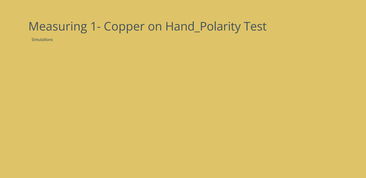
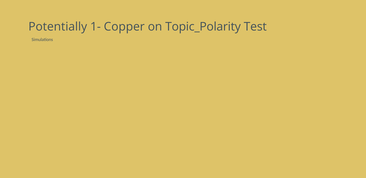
Measuring: Measuring -> Potentially (58, 27)
Hand_Polarity: Hand_Polarity -> Topic_Polarity (203, 27)
